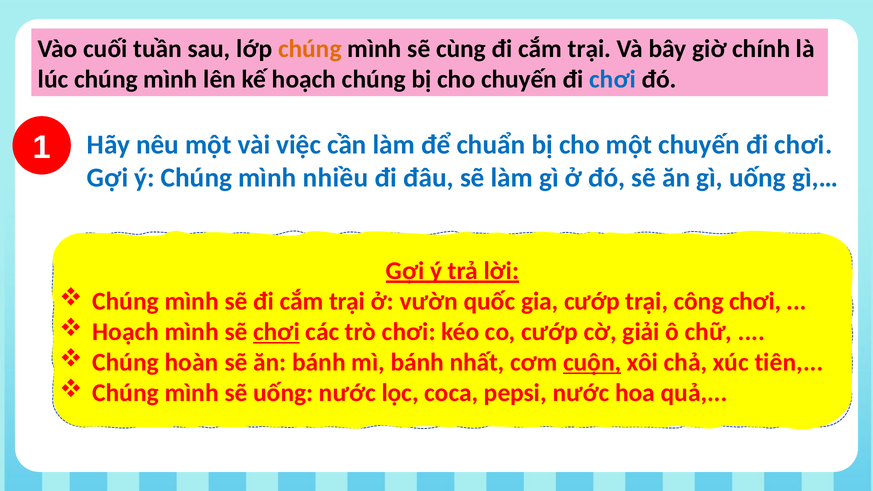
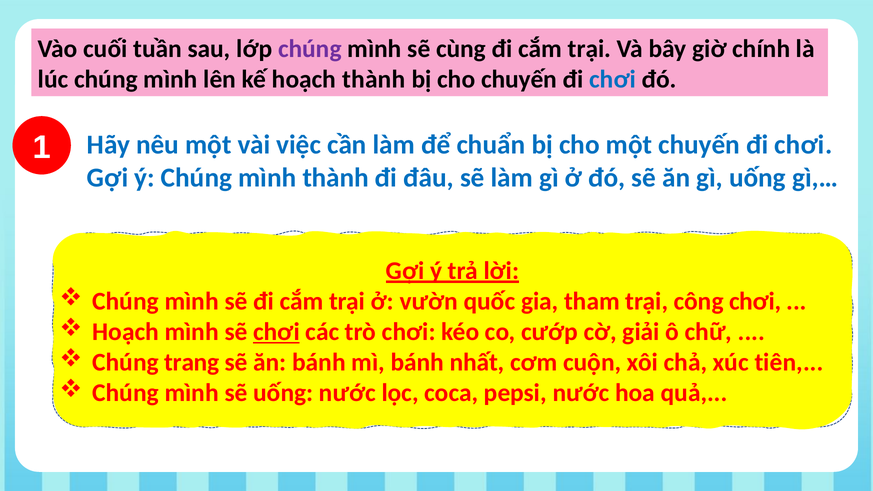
chúng colour: orange -> purple (310, 49)
hoạch chúng: chúng -> thành (374, 79)
mình nhiều: nhiều -> thành (336, 178)
gia cướp: cướp -> tham (592, 301)
hoàn: hoàn -> trang (192, 362)
cuộn underline: present -> none (592, 362)
